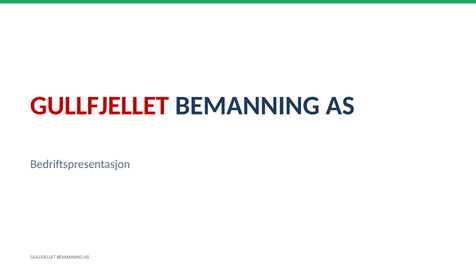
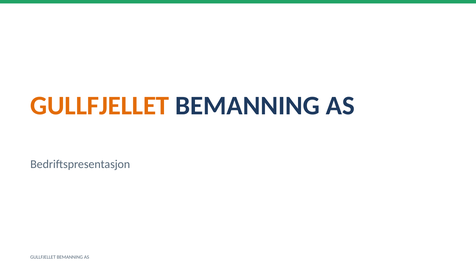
GULLFJELLET colour: red -> orange (100, 106)
